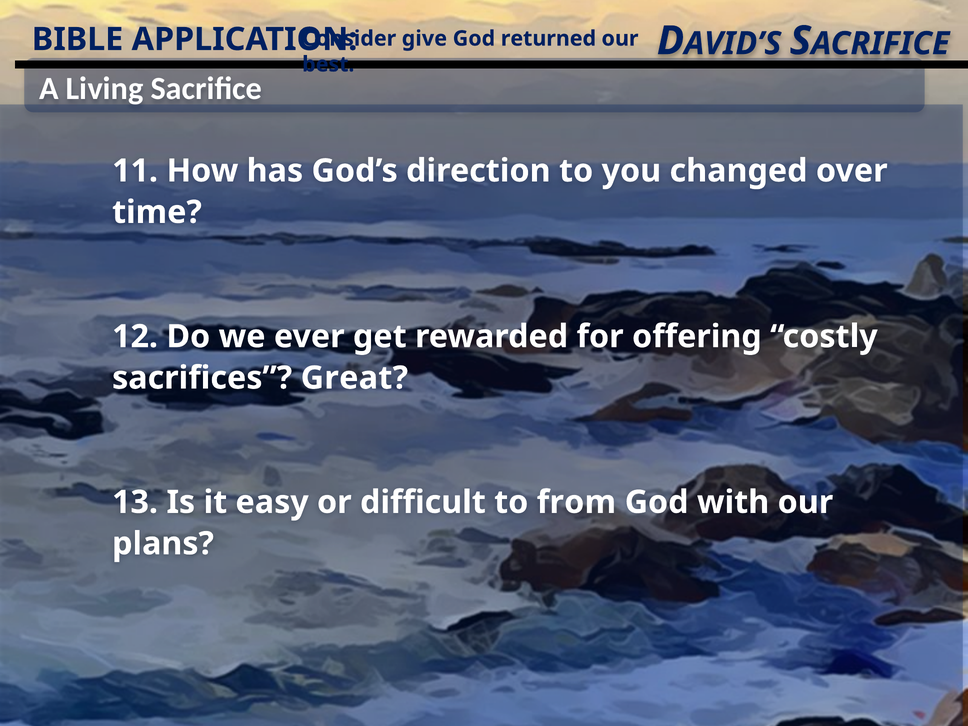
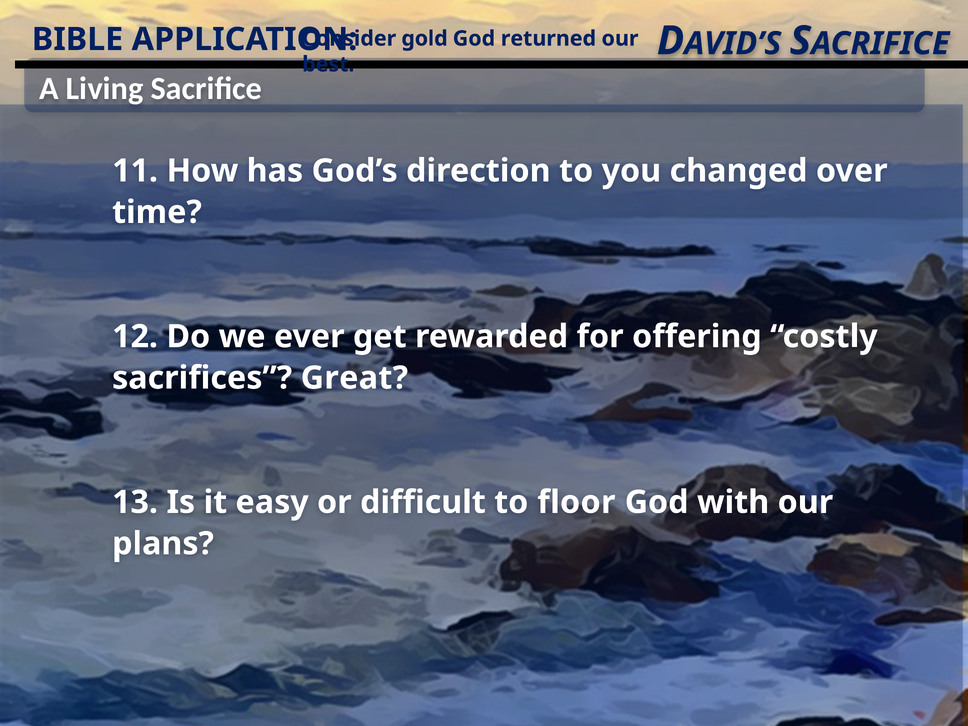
give: give -> gold (425, 39)
from: from -> floor (576, 502)
